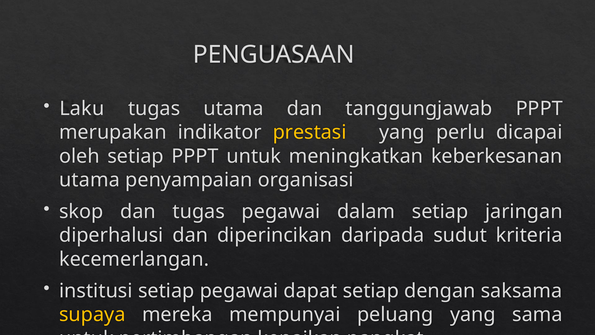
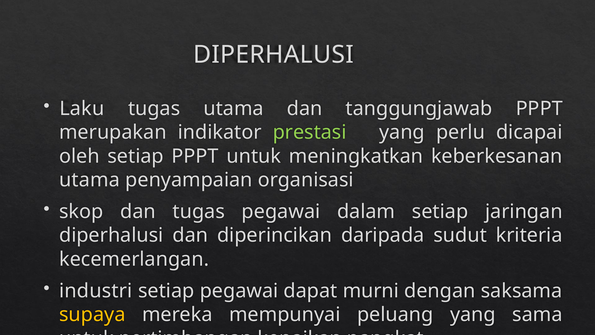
PENGUASAAN: PENGUASAAN -> DIPERHALUSI (274, 55)
prestasi colour: yellow -> light green (310, 132)
institusi: institusi -> industri (96, 291)
dapat setiap: setiap -> murni (371, 291)
